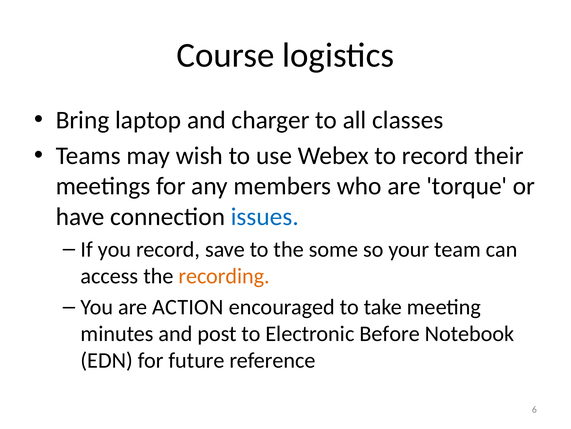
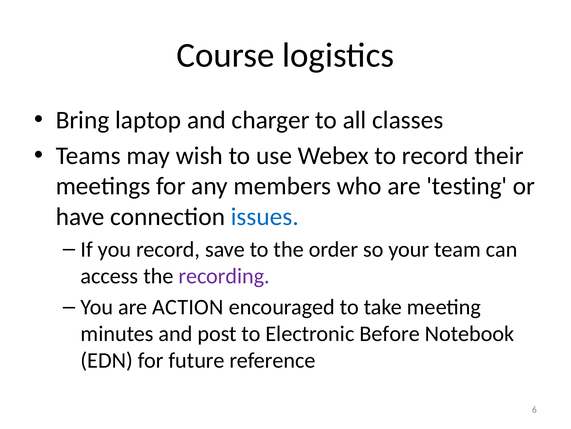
torque: torque -> testing (467, 186)
some: some -> order (333, 249)
recording colour: orange -> purple (224, 276)
